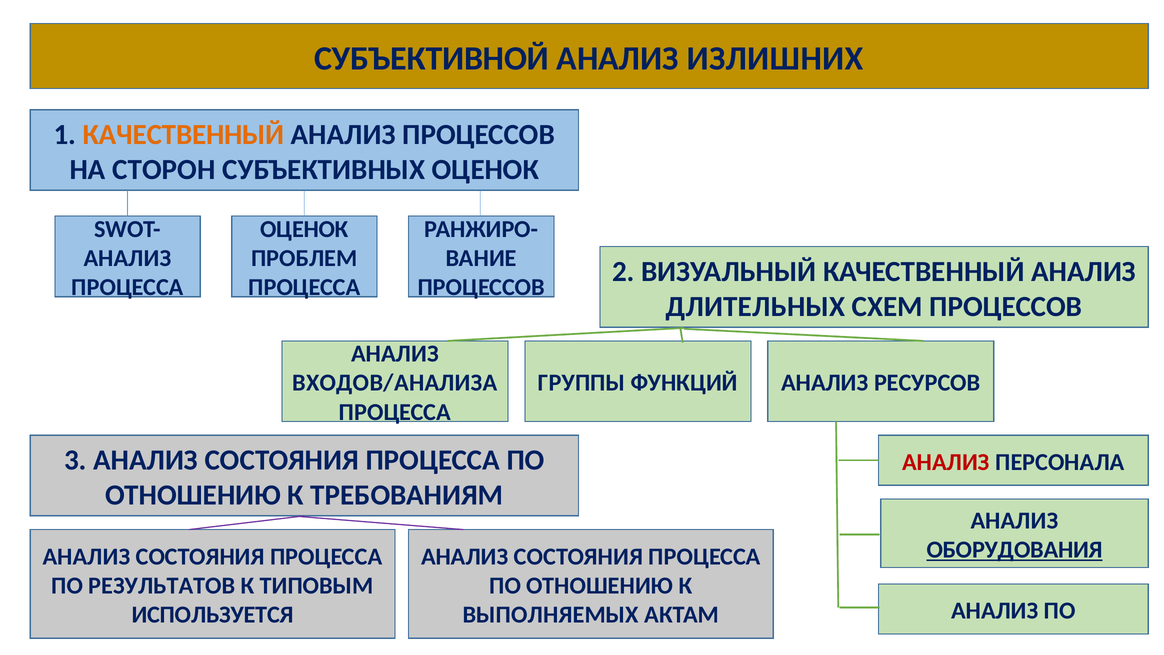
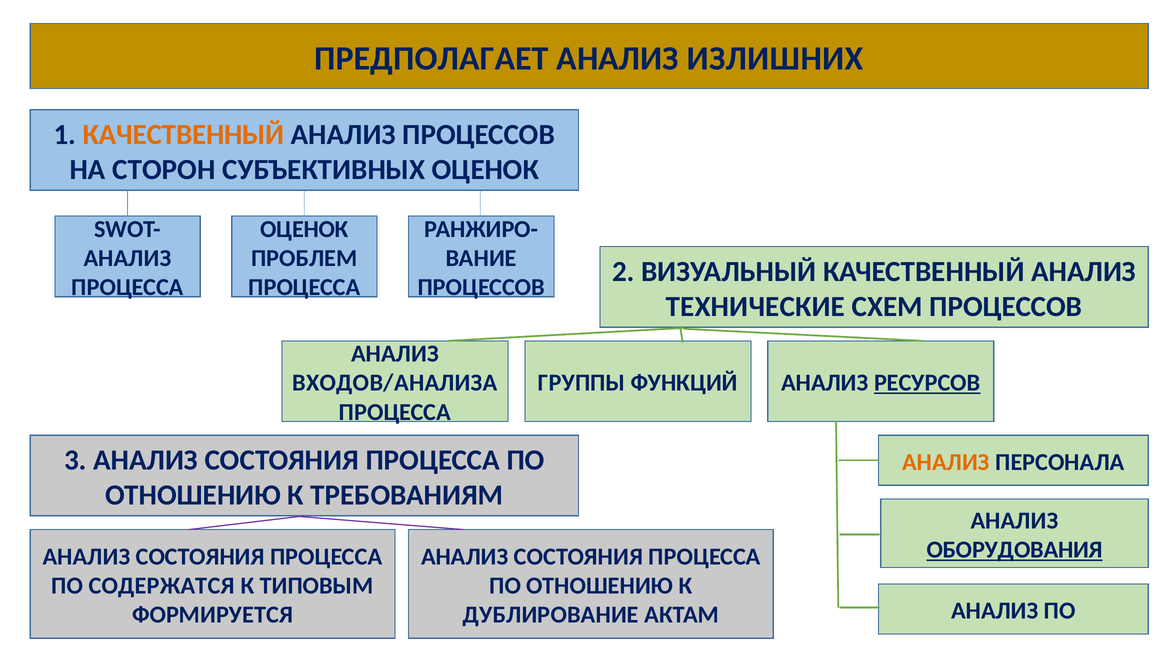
СУБЪЕКТИВНОЙ: СУБЪЕКТИВНОЙ -> ПРЕДПОЛАГАЕТ (431, 58)
ДЛИТЕЛЬНЫХ: ДЛИТЕЛЬНЫХ -> ТЕХНИЧЕСКИЕ (755, 306)
РЕСУРСОВ underline: none -> present (927, 383)
АНАЛИЗ colour: red -> orange (946, 462)
РЕЗУЛЬТАТОВ: РЕЗУЛЬТАТОВ -> СОДЕРЖАТСЯ (162, 585)
ИСПОЛЬЗУЕТСЯ: ИСПОЛЬЗУЕТСЯ -> ФОРМИРУЕТСЯ (213, 614)
ВЫПОЛНЯЕМЫХ: ВЫПОЛНЯЕМЫХ -> ДУБЛИРОВАНИЕ (551, 614)
